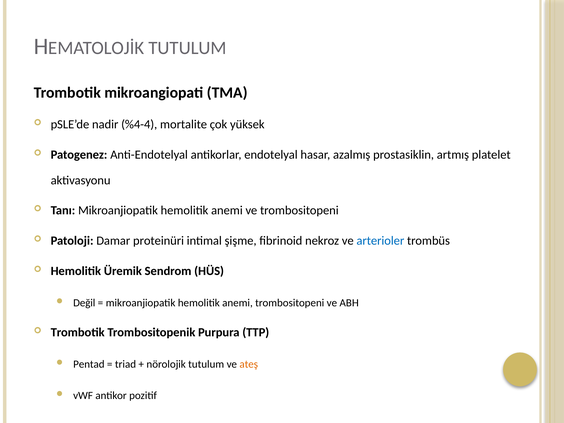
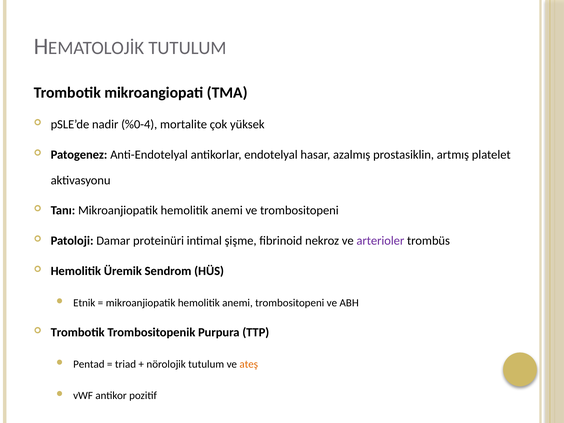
%4-4: %4-4 -> %0-4 (139, 124)
arterioler colour: blue -> purple (380, 241)
Değil: Değil -> Etnik (84, 303)
